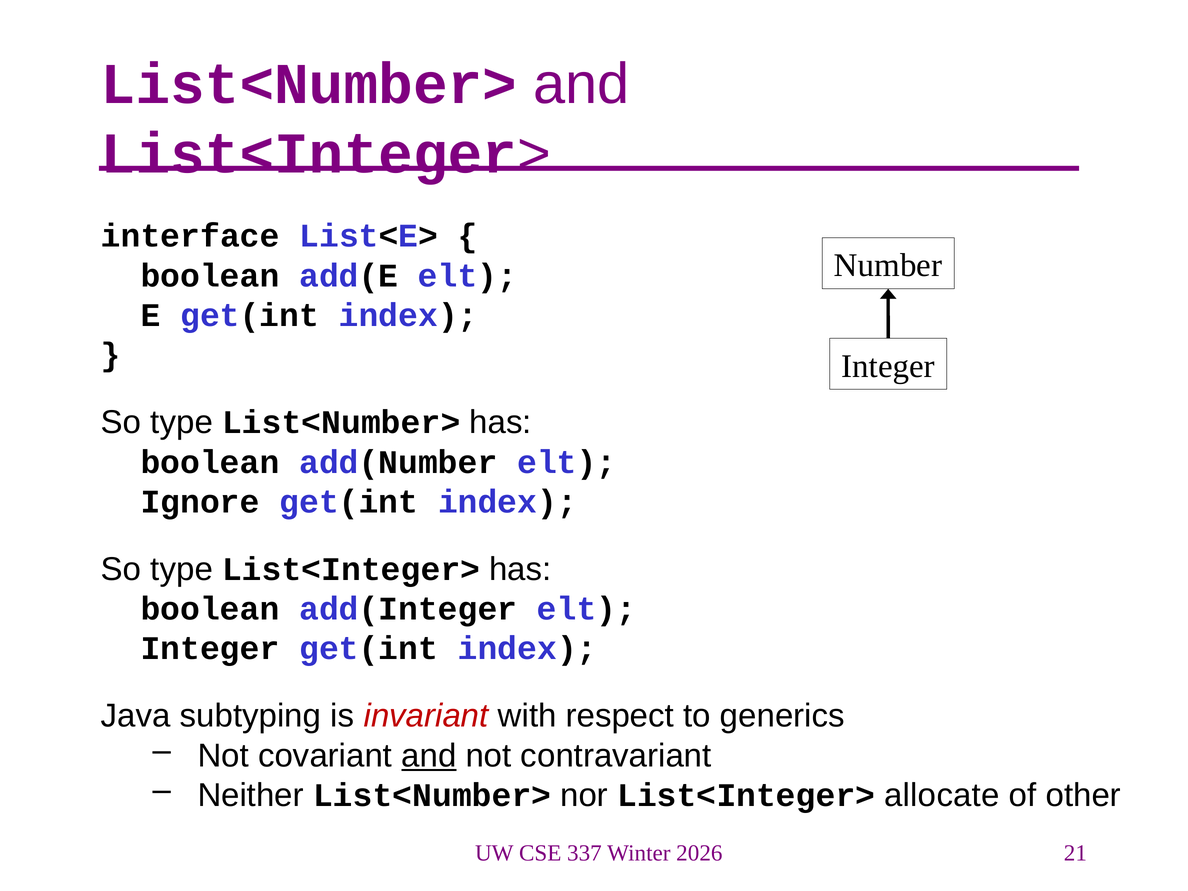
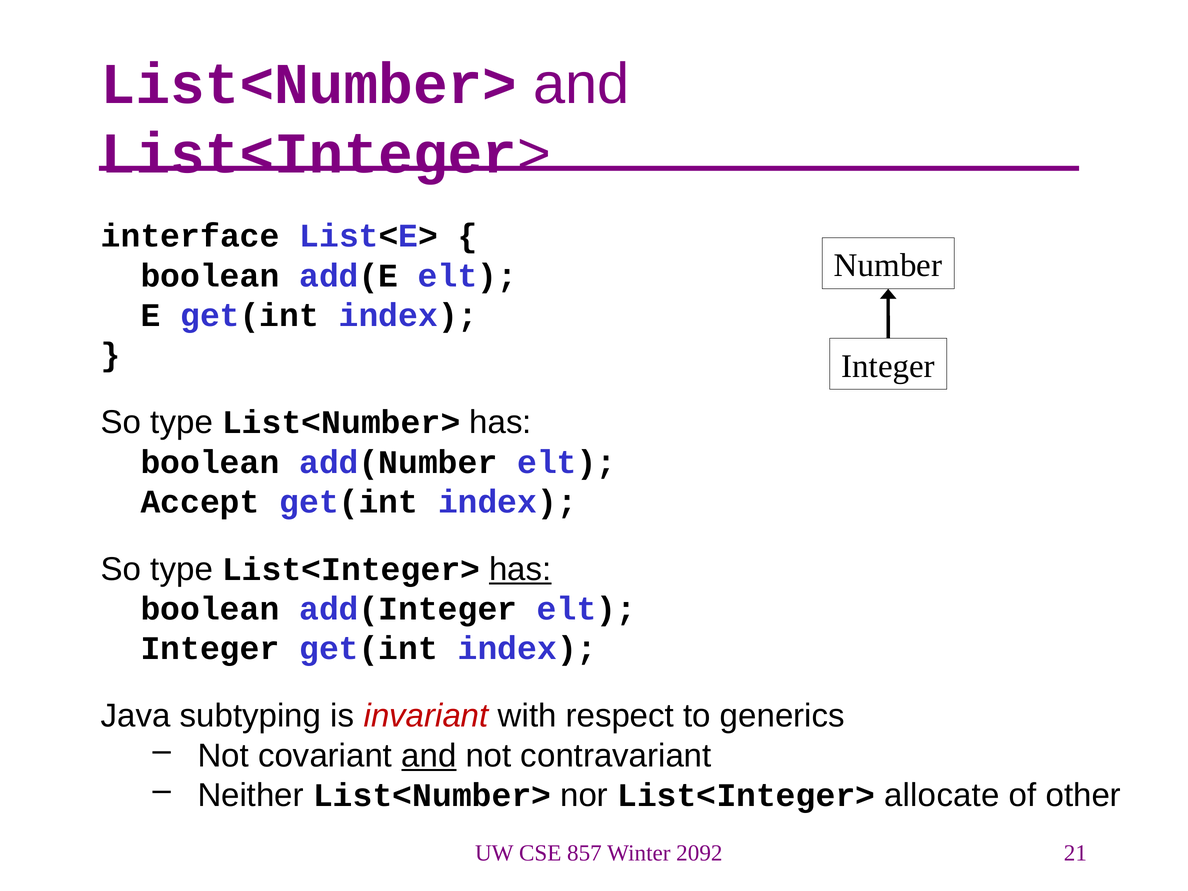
Ignore: Ignore -> Accept (200, 502)
has underline: none -> present (520, 569)
337: 337 -> 857 (584, 853)
2026: 2026 -> 2092 (699, 853)
